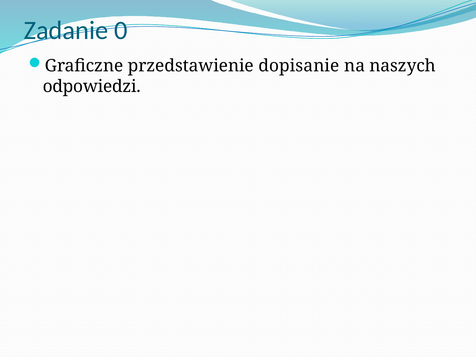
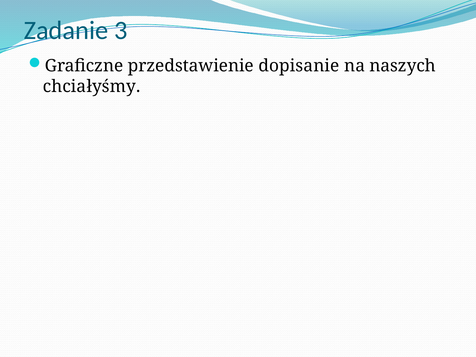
0: 0 -> 3 (121, 31)
odpowiedzi: odpowiedzi -> chciałyśmy (92, 87)
